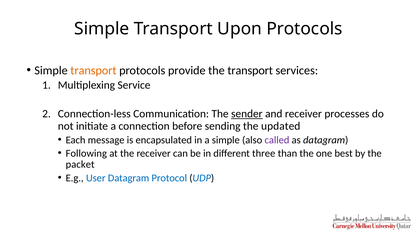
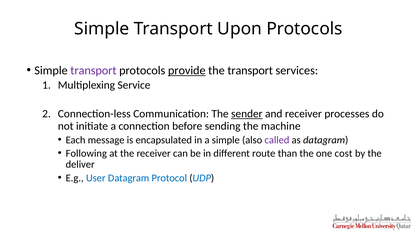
transport colour: orange -> purple (93, 71)
provide underline: none -> present (187, 71)
updated: updated -> machine (281, 126)
three: three -> route (264, 154)
best: best -> cost (344, 154)
packet: packet -> deliver (80, 165)
